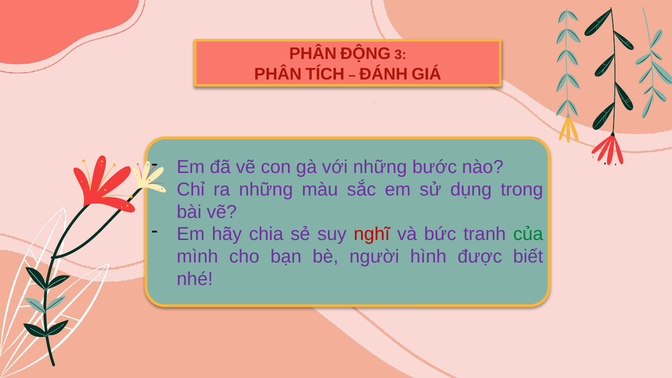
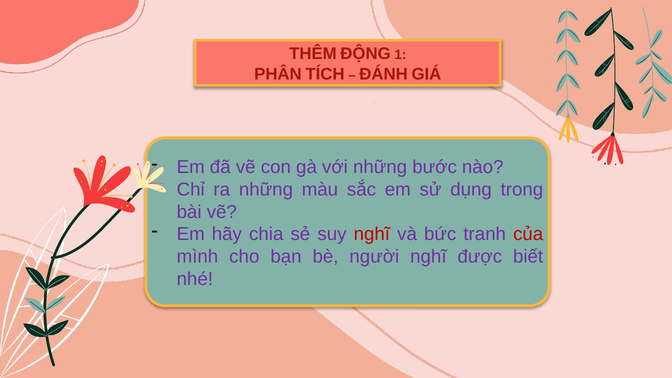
PHÂN: PHÂN -> THÊM (313, 54)
3: 3 -> 1 (400, 55)
của colour: green -> red (528, 234)
người hình: hình -> nghĩ (428, 257)
